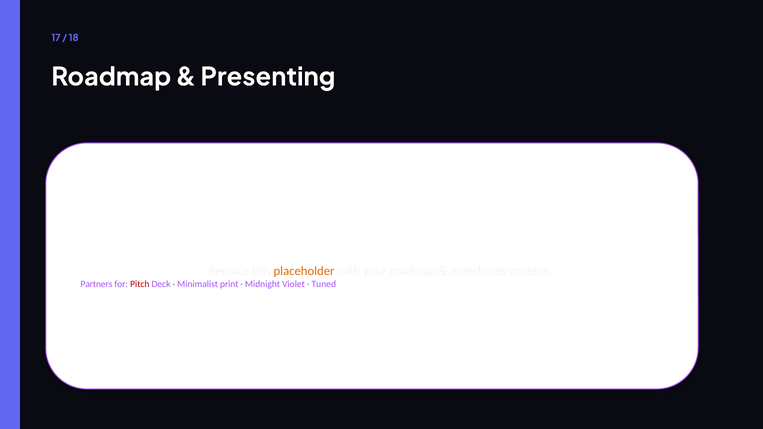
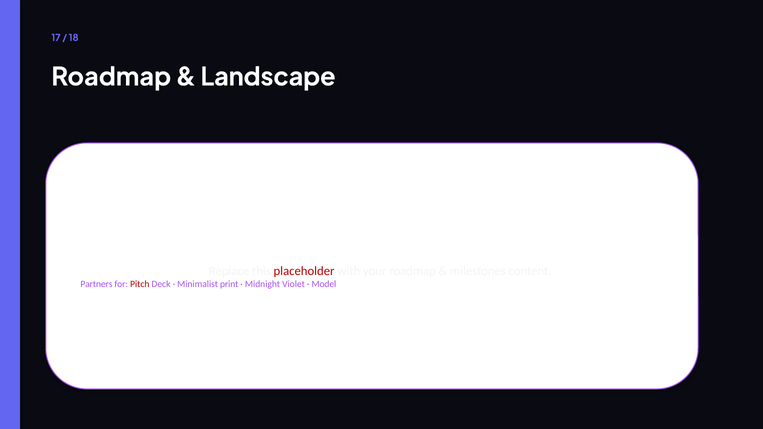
Presenting: Presenting -> Landscape (268, 77)
placeholder colour: orange -> red (304, 271)
Tuned: Tuned -> Model (324, 284)
